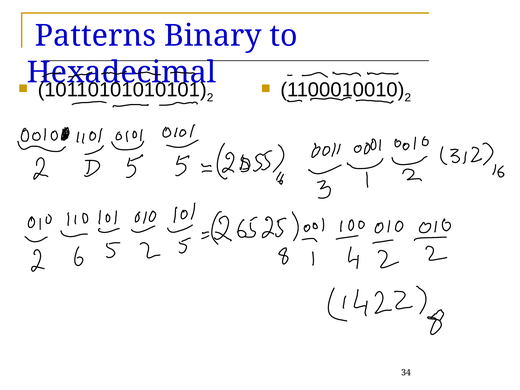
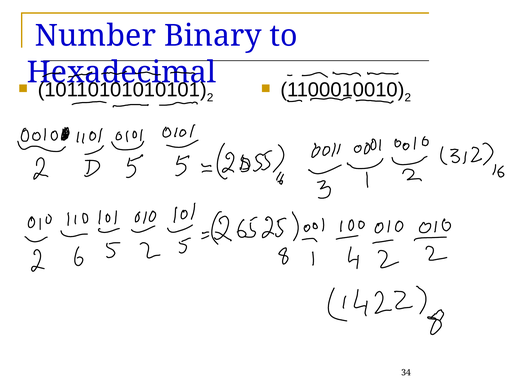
Patterns: Patterns -> Number (95, 36)
